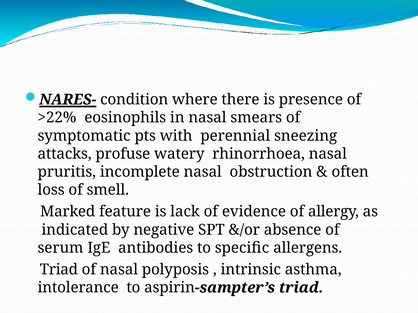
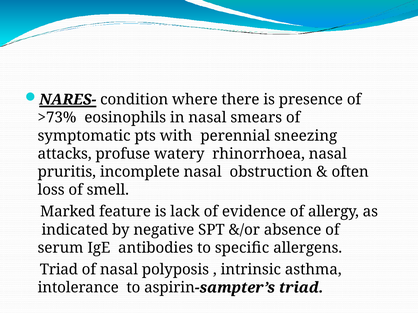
>22%: >22% -> >73% (57, 118)
